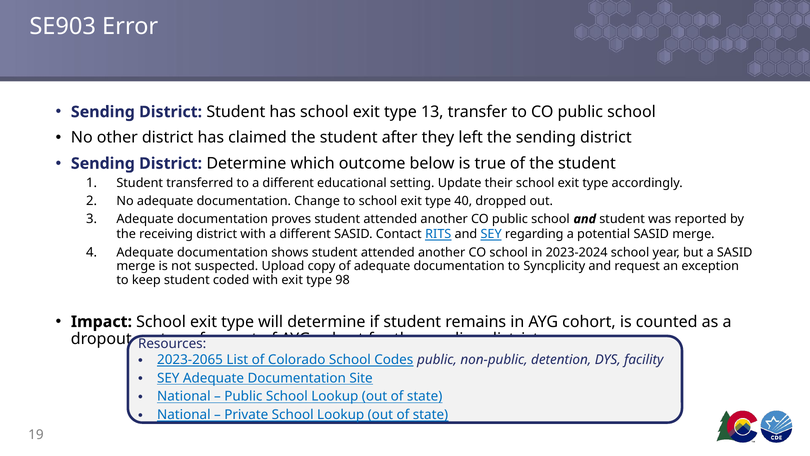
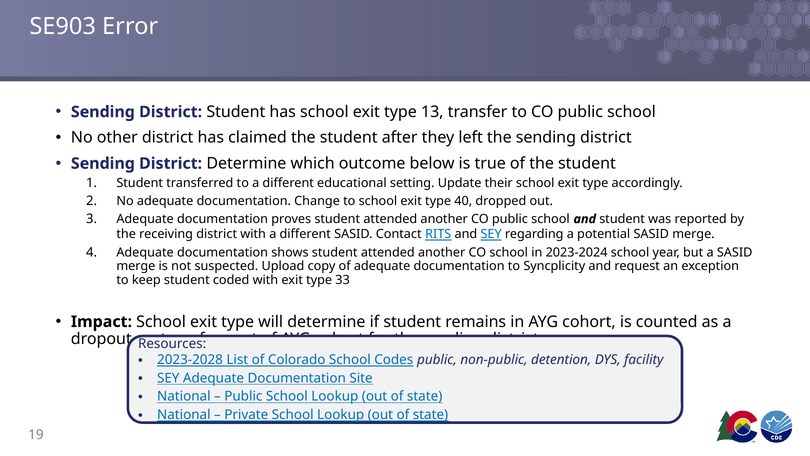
98: 98 -> 33 (343, 280)
2023-2065: 2023-2065 -> 2023-2028 (190, 359)
